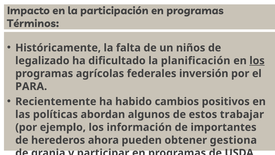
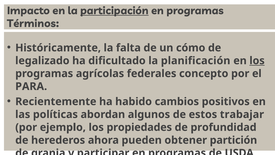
participación underline: none -> present (114, 11)
niños: niños -> cómo (191, 48)
inversión: inversión -> concepto (204, 73)
información: información -> propiedades (139, 127)
importantes: importantes -> profundidad (224, 127)
gestiona: gestiona -> partición (233, 140)
